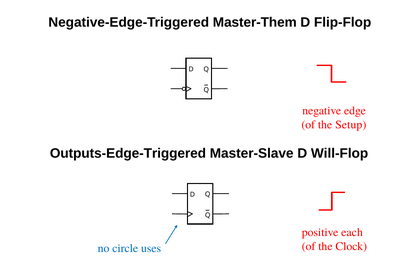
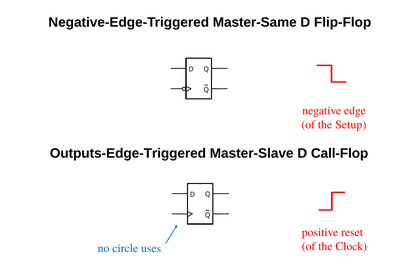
Master-Them: Master-Them -> Master-Same (255, 23)
Will-Flop: Will-Flop -> Call-Flop (340, 154)
each: each -> reset (352, 233)
